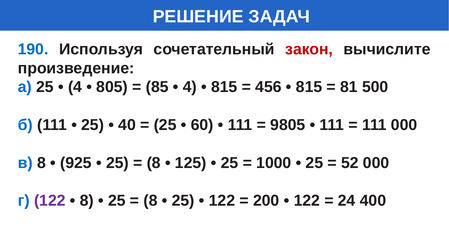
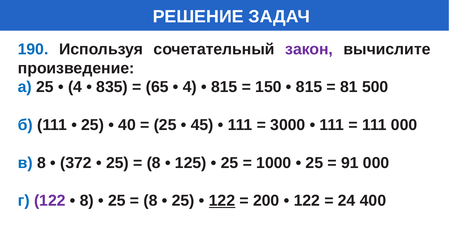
закон colour: red -> purple (309, 49)
805: 805 -> 835 (112, 87)
85: 85 -> 65 (157, 87)
456: 456 -> 150 (268, 87)
60: 60 -> 45 (202, 125)
9805: 9805 -> 3000 (288, 125)
925: 925 -> 372 (76, 163)
52: 52 -> 91 (350, 163)
122 underline: none -> present (222, 201)
